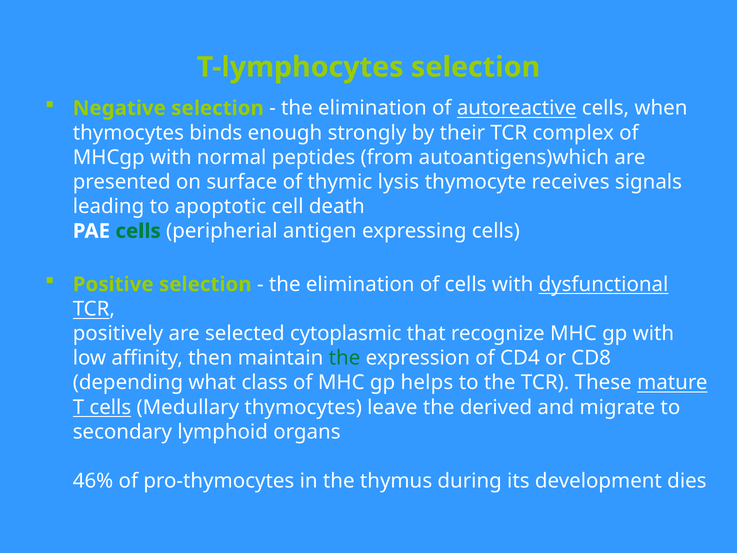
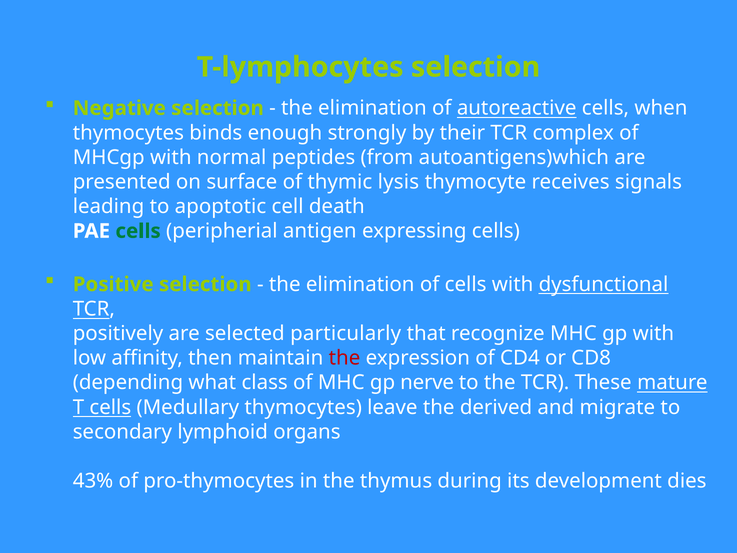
cytoplasmic: cytoplasmic -> particularly (346, 333)
the colour: green -> red (345, 358)
helps: helps -> nerve (427, 383)
46%: 46% -> 43% (93, 481)
